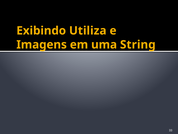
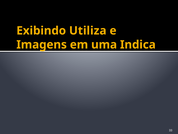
String: String -> Indica (138, 44)
